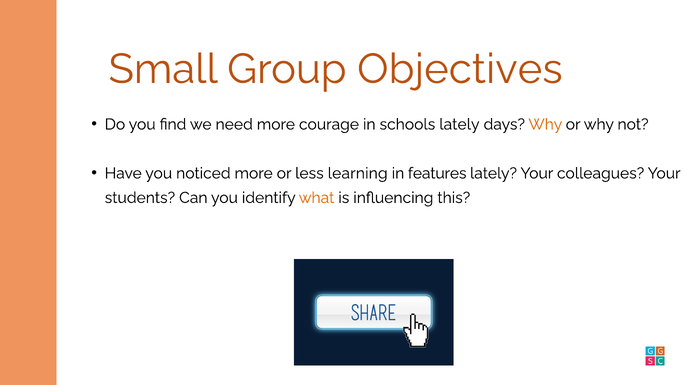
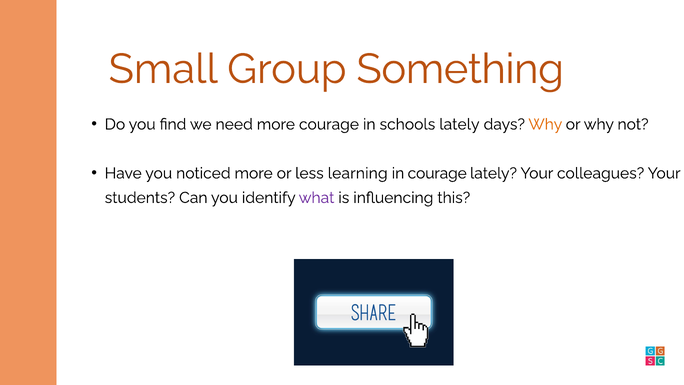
Objectives: Objectives -> Something (460, 69)
in features: features -> courage (437, 173)
what colour: orange -> purple (317, 198)
